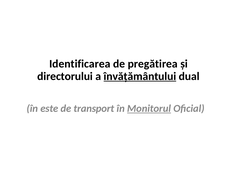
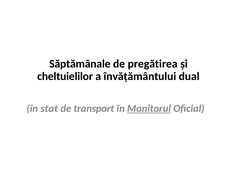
Identificarea: Identificarea -> Săptămânale (80, 64)
directorului: directorului -> cheltuielilor (65, 77)
învăţământului underline: present -> none (140, 77)
este: este -> stat (49, 109)
